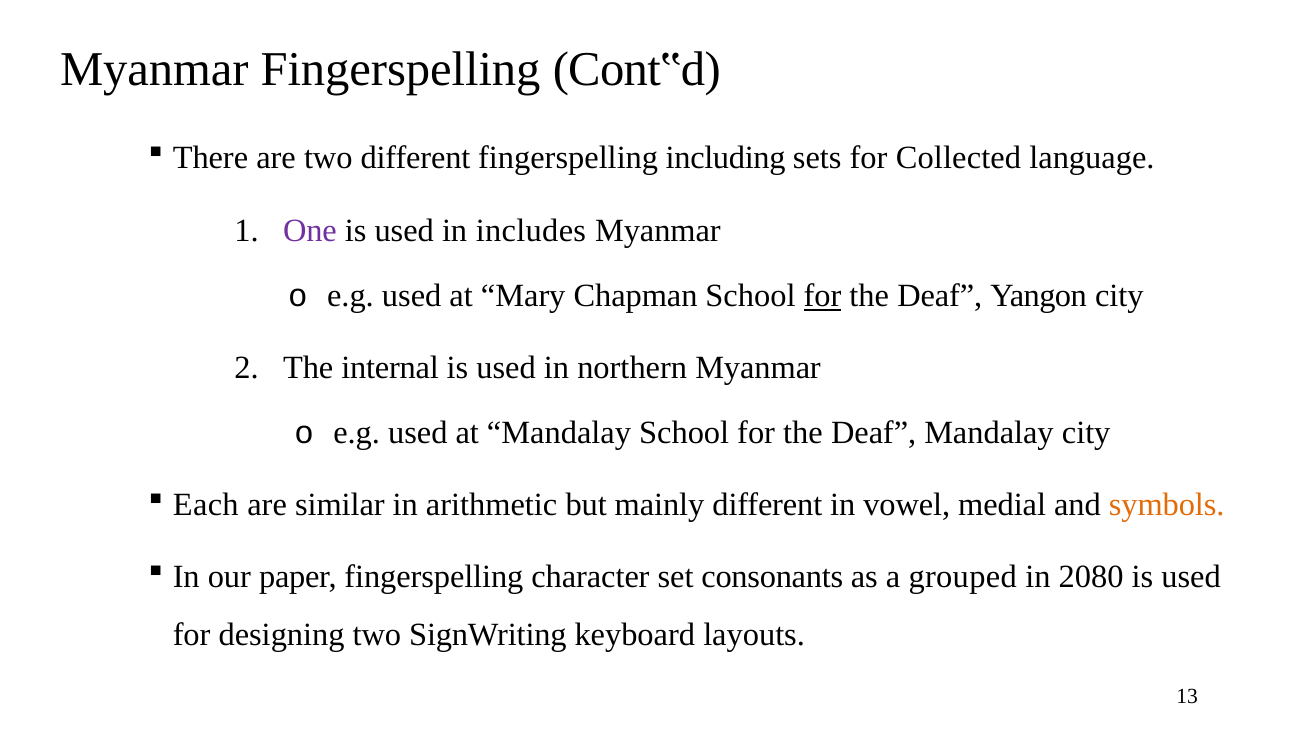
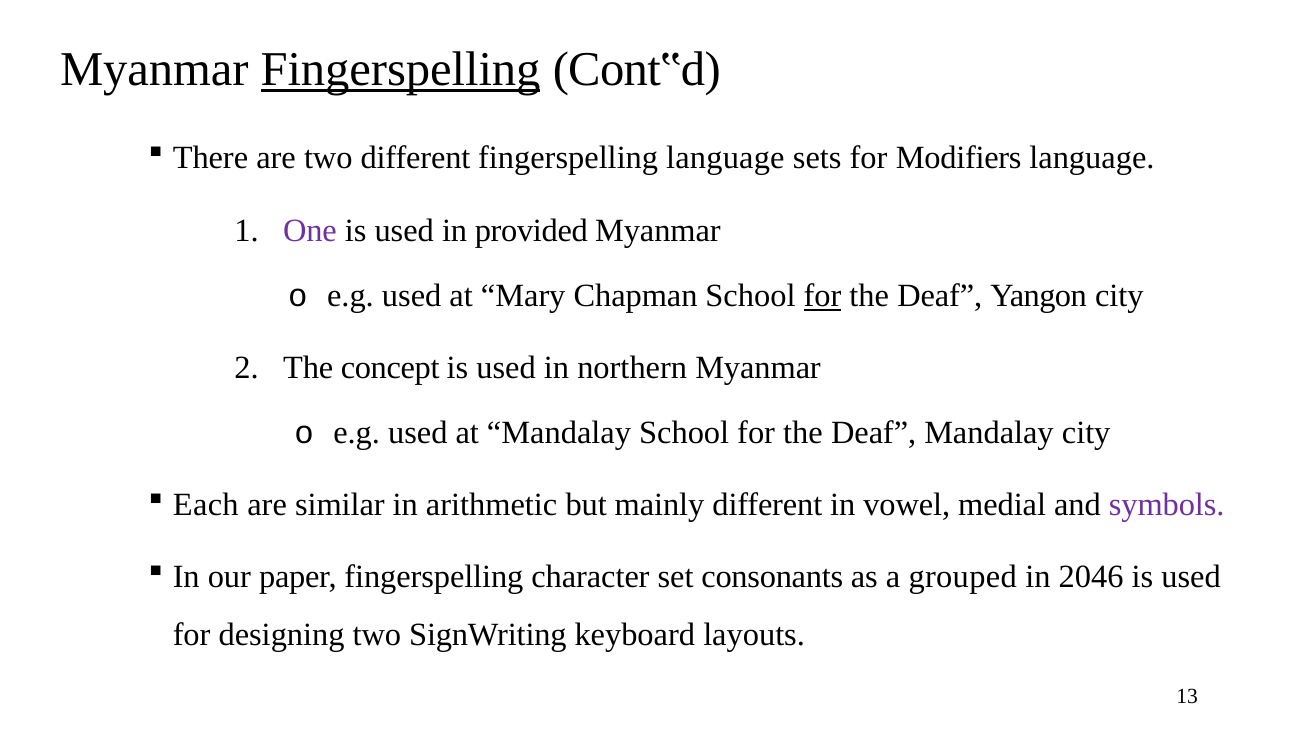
Fingerspelling underline: none -> present (401, 69)
fingerspelling including: including -> language (725, 158)
Collected: Collected -> Modifiers (959, 158)
includes: includes -> provided (531, 231)
internal: internal -> concept (390, 368)
symbols colour: orange -> purple (1167, 505)
2080: 2080 -> 2046 (1091, 577)
